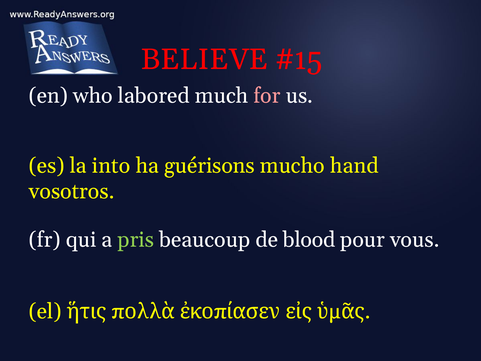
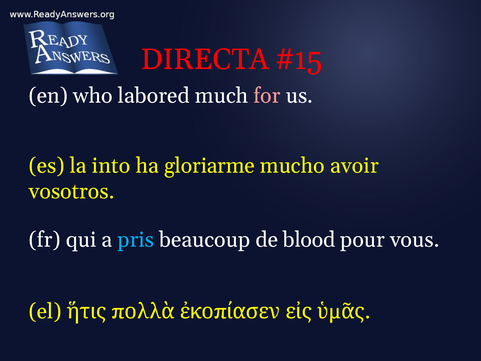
BELIEVE: BELIEVE -> DIRECTA (205, 59)
guérisons: guérisons -> gloriarme (210, 166)
hand: hand -> avoir (354, 166)
pris colour: light green -> light blue (136, 240)
